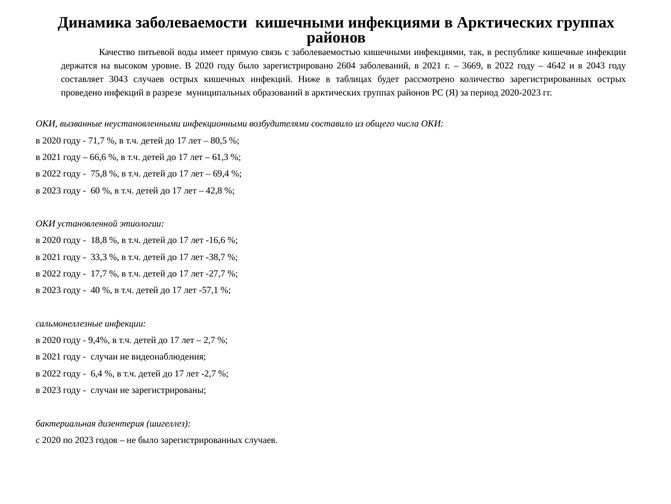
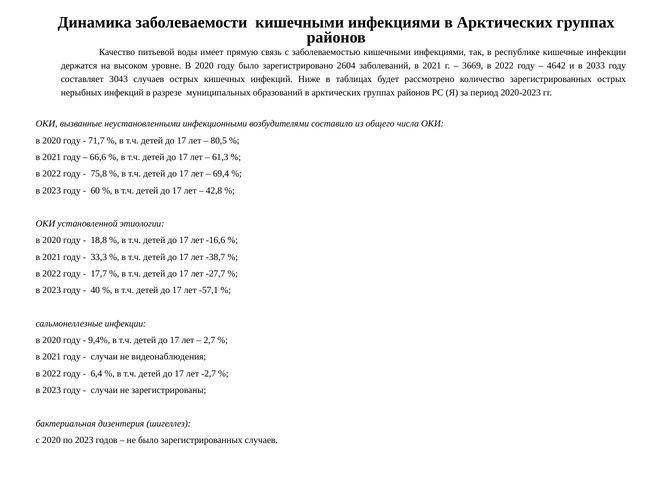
2043: 2043 -> 2033 (596, 66)
проведено: проведено -> нерыбных (81, 92)
